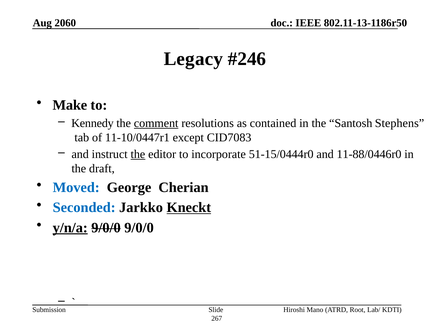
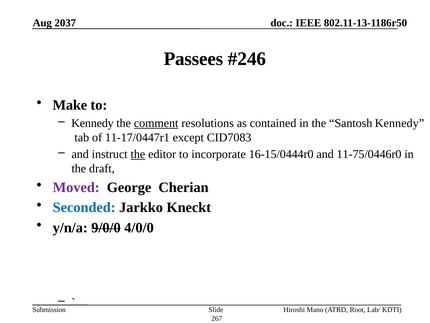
2060: 2060 -> 2037 (65, 23)
Legacy: Legacy -> Passees (194, 59)
Santosh Stephens: Stephens -> Kennedy (400, 123)
11-10/0447r1: 11-10/0447r1 -> 11-17/0447r1 (137, 137)
51-15/0444r0: 51-15/0444r0 -> 16-15/0444r0 (281, 154)
11-88/0446r0: 11-88/0446r0 -> 11-75/0446r0 (369, 154)
Moved colour: blue -> purple (76, 187)
Kneckt underline: present -> none (189, 207)
y/n/a underline: present -> none (70, 227)
9/0/0 9/0/0: 9/0/0 -> 4/0/0 (139, 227)
